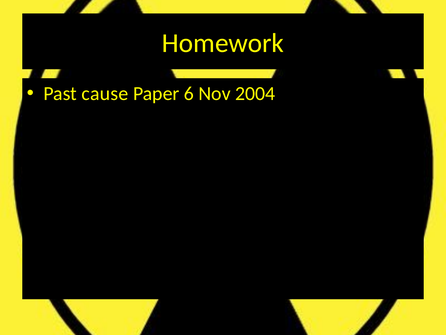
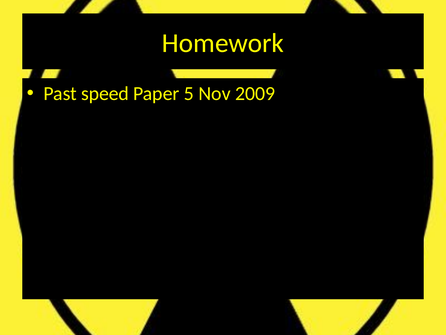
cause: cause -> speed (105, 94)
6: 6 -> 5 (189, 94)
2004: 2004 -> 2009 (255, 94)
